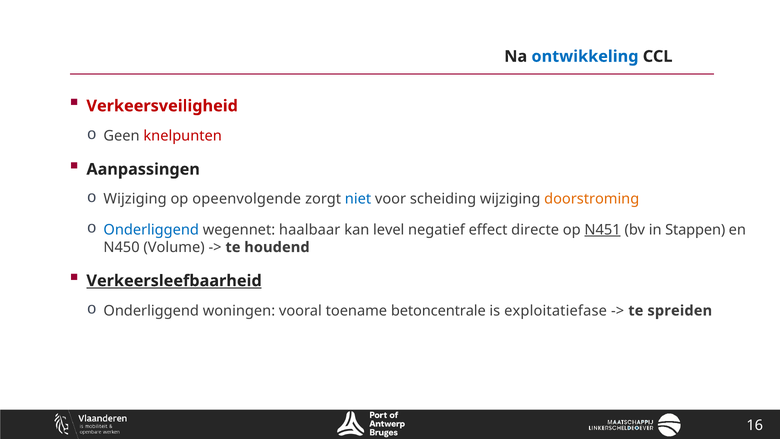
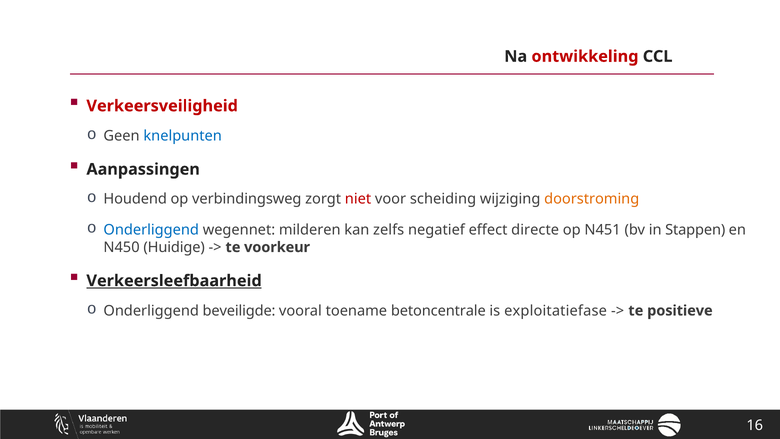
ontwikkeling colour: blue -> red (585, 56)
knelpunten colour: red -> blue (183, 136)
Wijziging: Wijziging -> Houdend (135, 199)
opeenvolgende: opeenvolgende -> verbindingsweg (247, 199)
niet colour: blue -> red (358, 199)
haalbaar: haalbaar -> milderen (310, 230)
level: level -> zelfs (389, 230)
N451 underline: present -> none (603, 230)
Volume: Volume -> Huidige (174, 247)
houdend: houdend -> voorkeur (277, 247)
woningen: woningen -> beveiligde (239, 310)
spreiden: spreiden -> positieve (680, 310)
